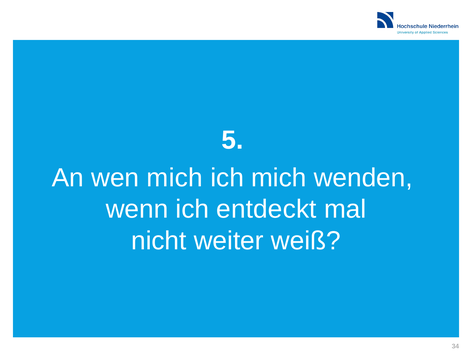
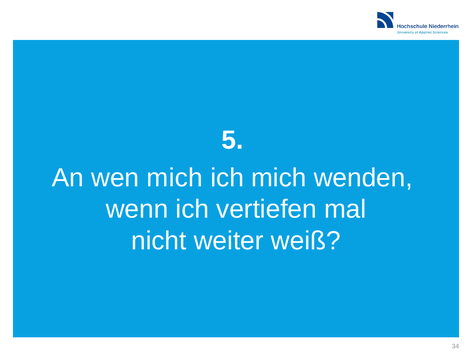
entdeckt: entdeckt -> vertiefen (267, 209)
